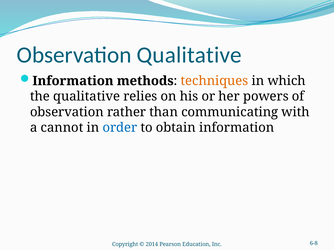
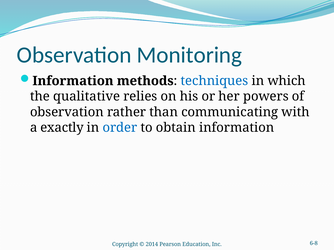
Observation Qualitative: Qualitative -> Monitoring (189, 55)
techniques colour: orange -> blue (214, 81)
cannot: cannot -> exactly (62, 128)
